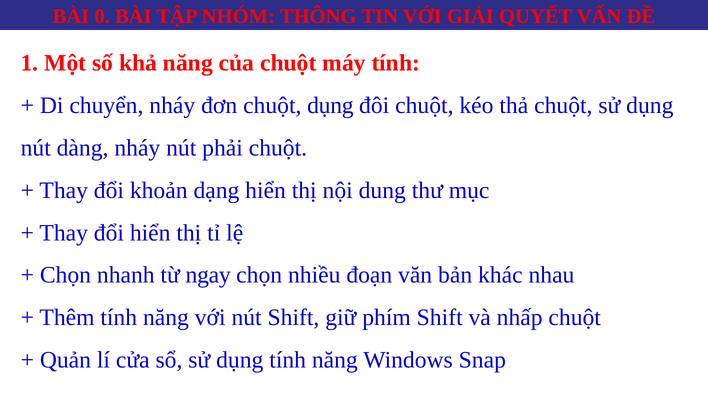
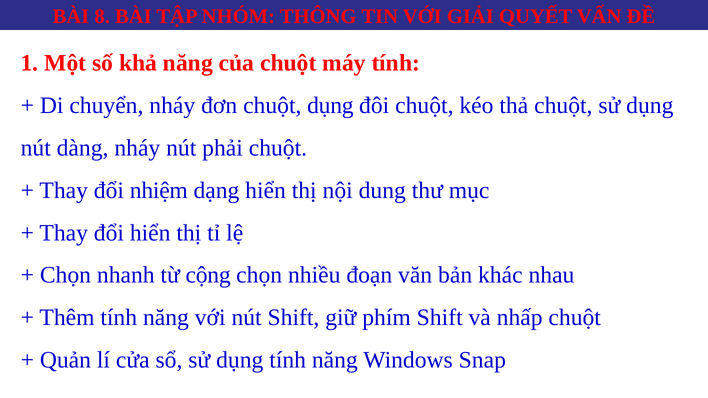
0: 0 -> 8 (102, 16)
khoản: khoản -> nhiệm (159, 190)
ngay: ngay -> cộng (208, 275)
